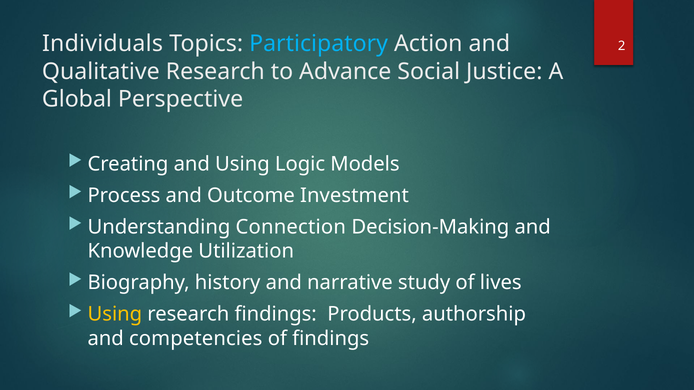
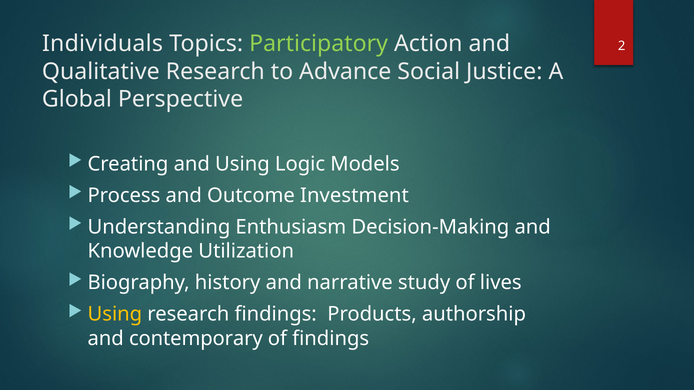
Participatory colour: light blue -> light green (319, 44)
Connection: Connection -> Enthusiasm (291, 227)
competencies: competencies -> contemporary (196, 339)
